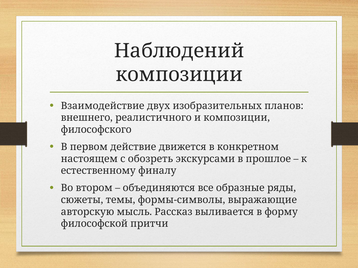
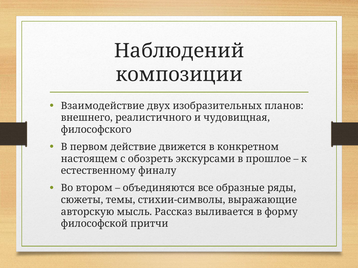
и композиции: композиции -> чудовищная (237, 118)
формы-символы: формы-символы -> стихии-символы (182, 200)
